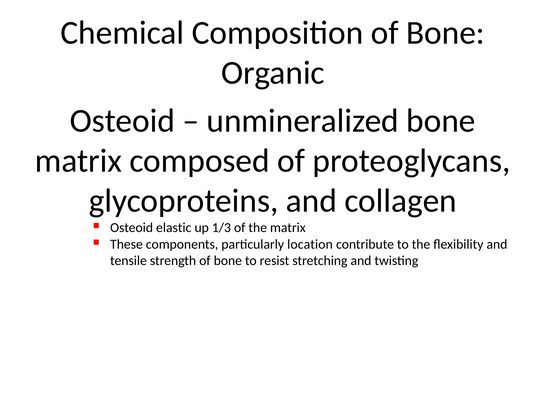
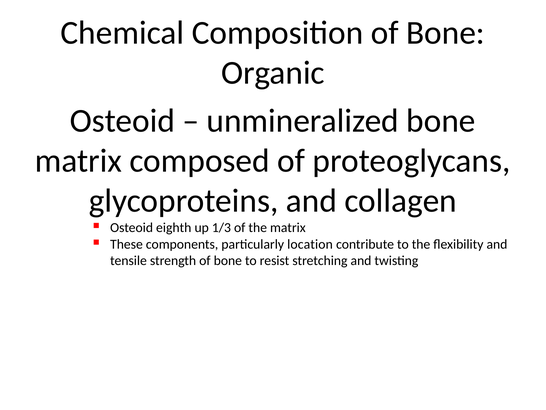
elastic: elastic -> eighth (174, 228)
